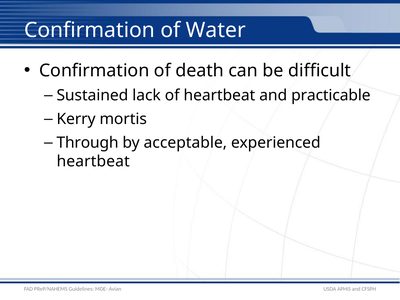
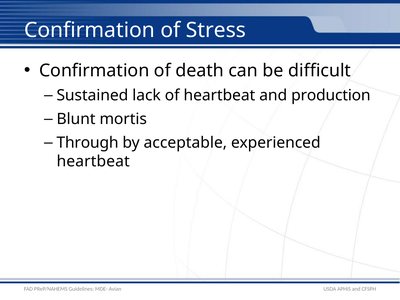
Water: Water -> Stress (216, 30)
practicable: practicable -> production (331, 95)
Kerry: Kerry -> Blunt (76, 119)
